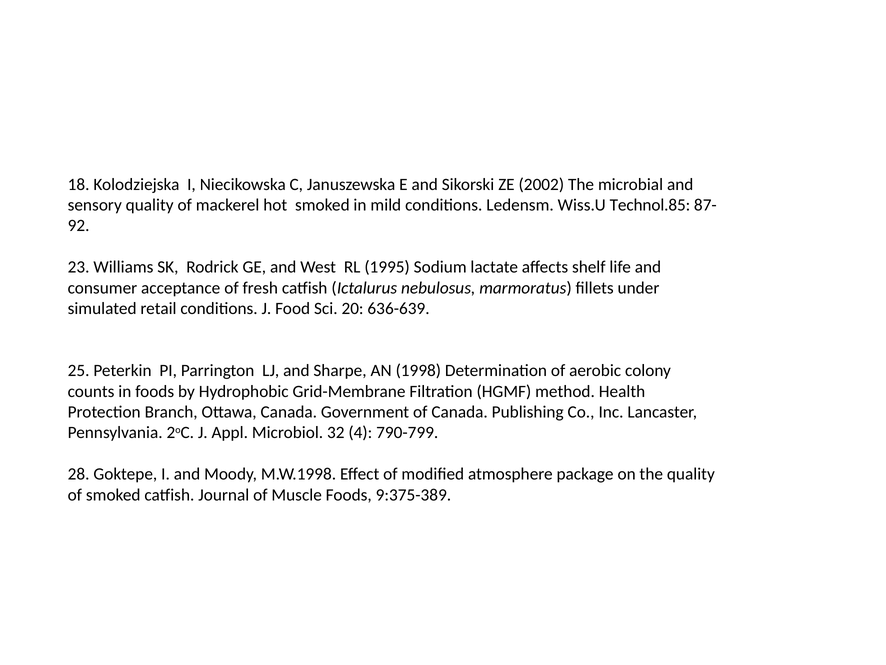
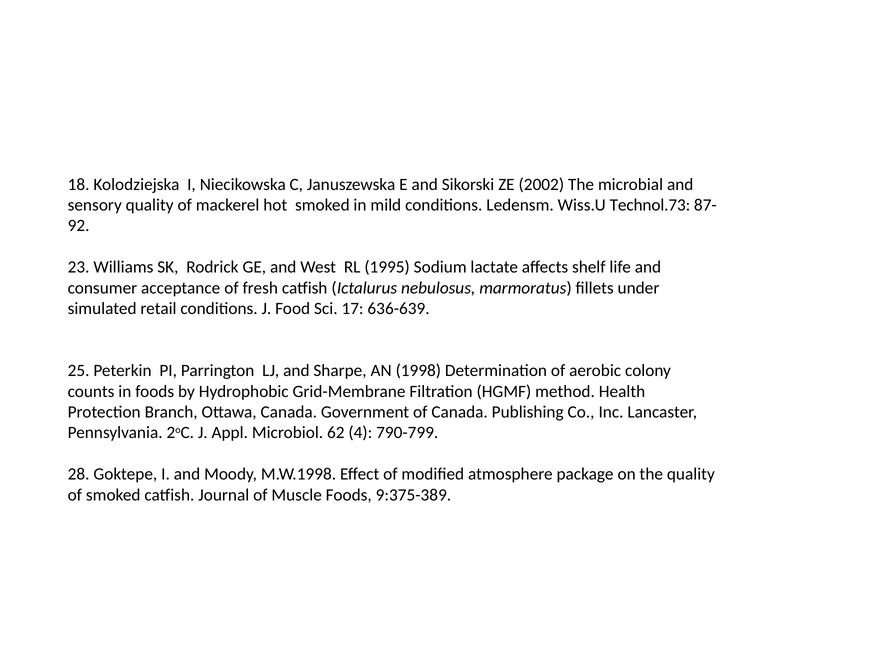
Technol.85: Technol.85 -> Technol.73 (650, 205)
20: 20 -> 17 (353, 308)
32: 32 -> 62 (336, 432)
